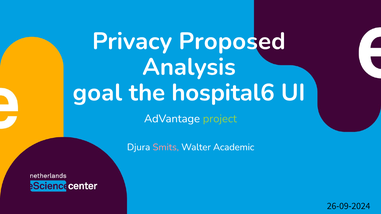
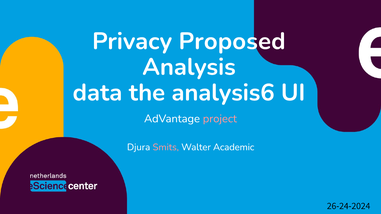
goal: goal -> data (97, 93)
hospital6: hospital6 -> analysis6 (223, 93)
project colour: light green -> pink (220, 119)
26-09-2024: 26-09-2024 -> 26-24-2024 (349, 206)
